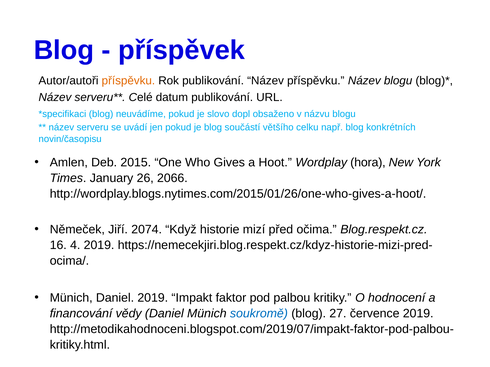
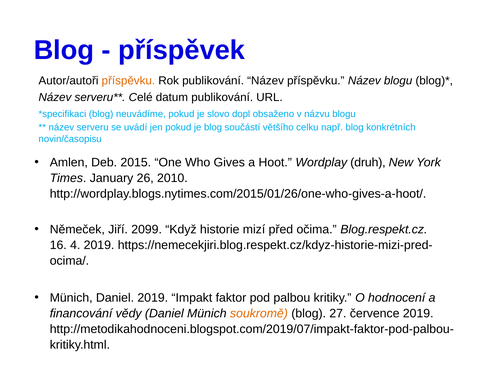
hora: hora -> druh (368, 163)
2066: 2066 -> 2010 (172, 178)
2074: 2074 -> 2099 (147, 230)
soukromě colour: blue -> orange (259, 314)
